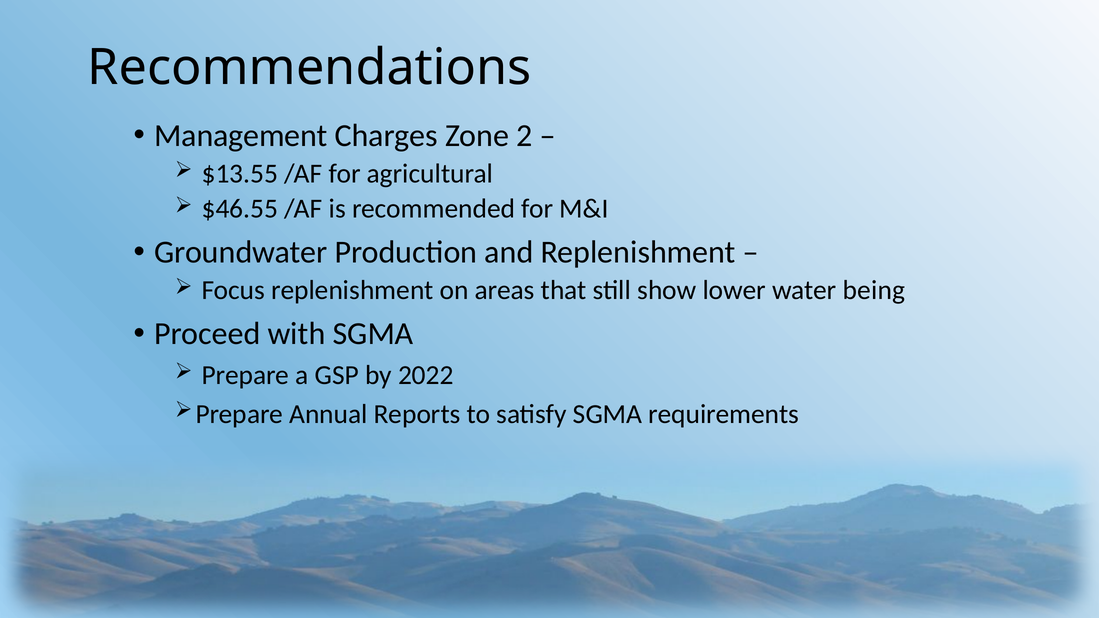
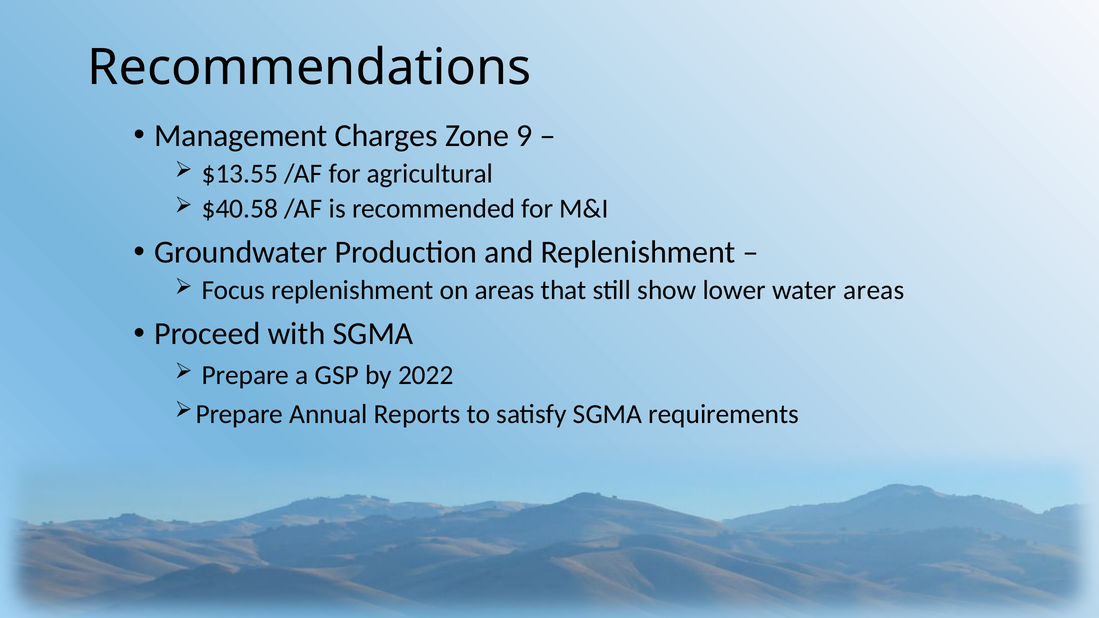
2: 2 -> 9 (524, 136)
$46.55: $46.55 -> $40.58 (240, 209)
water being: being -> areas (874, 290)
